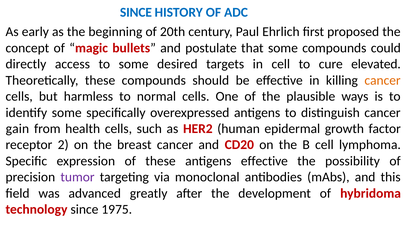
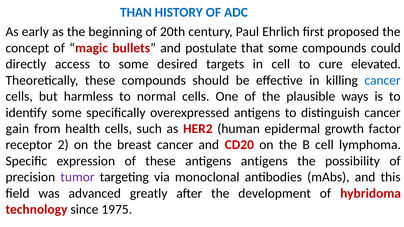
SINCE: SINCE -> THAN (136, 13)
cancer colour: orange -> blue (383, 80)
antigens effective: effective -> antigens (264, 161)
